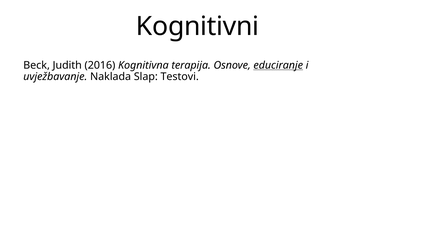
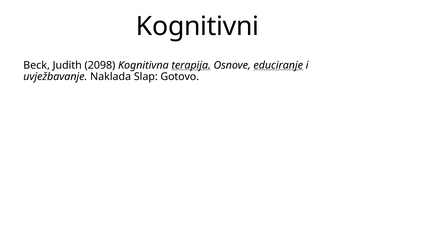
2016: 2016 -> 2098 (100, 65)
terapija underline: none -> present (191, 65)
Testovi: Testovi -> Gotovo (180, 77)
